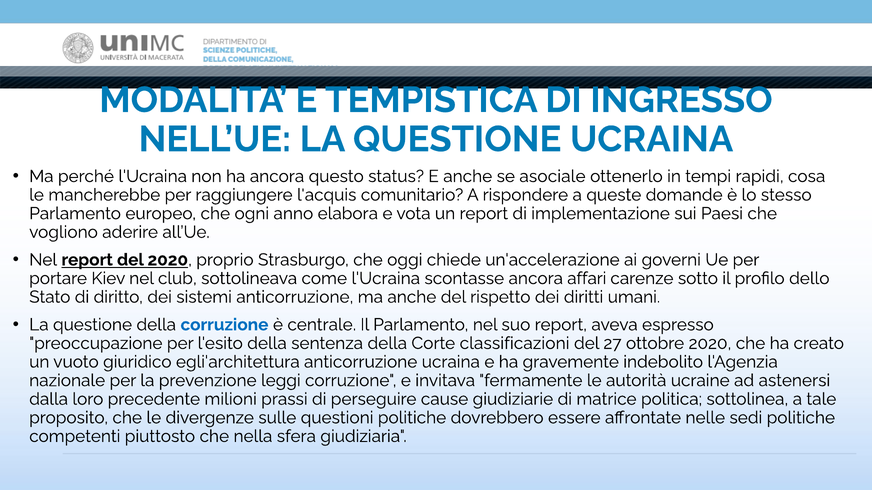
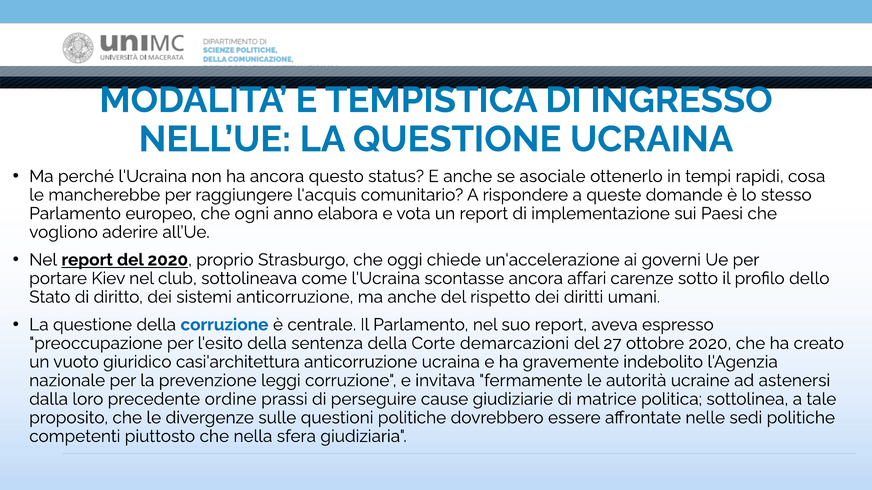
classificazioni: classificazioni -> demarcazioni (515, 344)
egli'architettura: egli'architettura -> casi'architettura (238, 362)
milioni: milioni -> ordine (231, 399)
